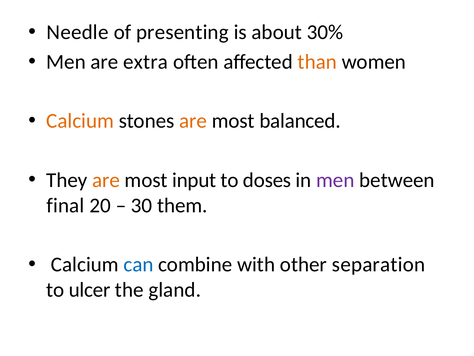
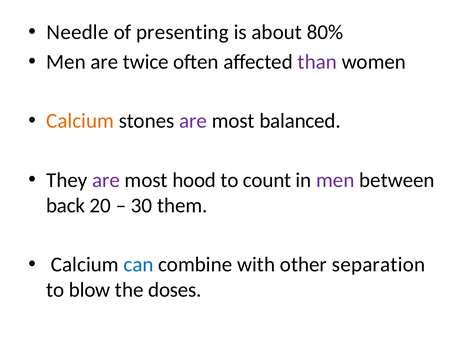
30%: 30% -> 80% (325, 32)
extra: extra -> twice (146, 62)
than colour: orange -> purple (317, 62)
are colour: orange -> purple (193, 121)
are colour: orange -> purple (106, 180)
input: input -> hood (194, 180)
doses: doses -> count (267, 180)
final: final -> back (66, 205)
ulcer: ulcer -> blow (90, 289)
gland: gland -> doses (175, 289)
